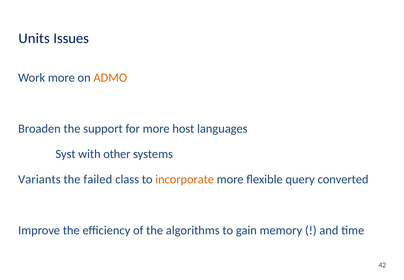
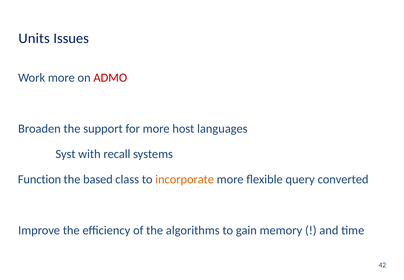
ADMO colour: orange -> red (110, 78)
other: other -> recall (117, 154)
Variants: Variants -> Function (40, 179)
failed: failed -> based (98, 179)
